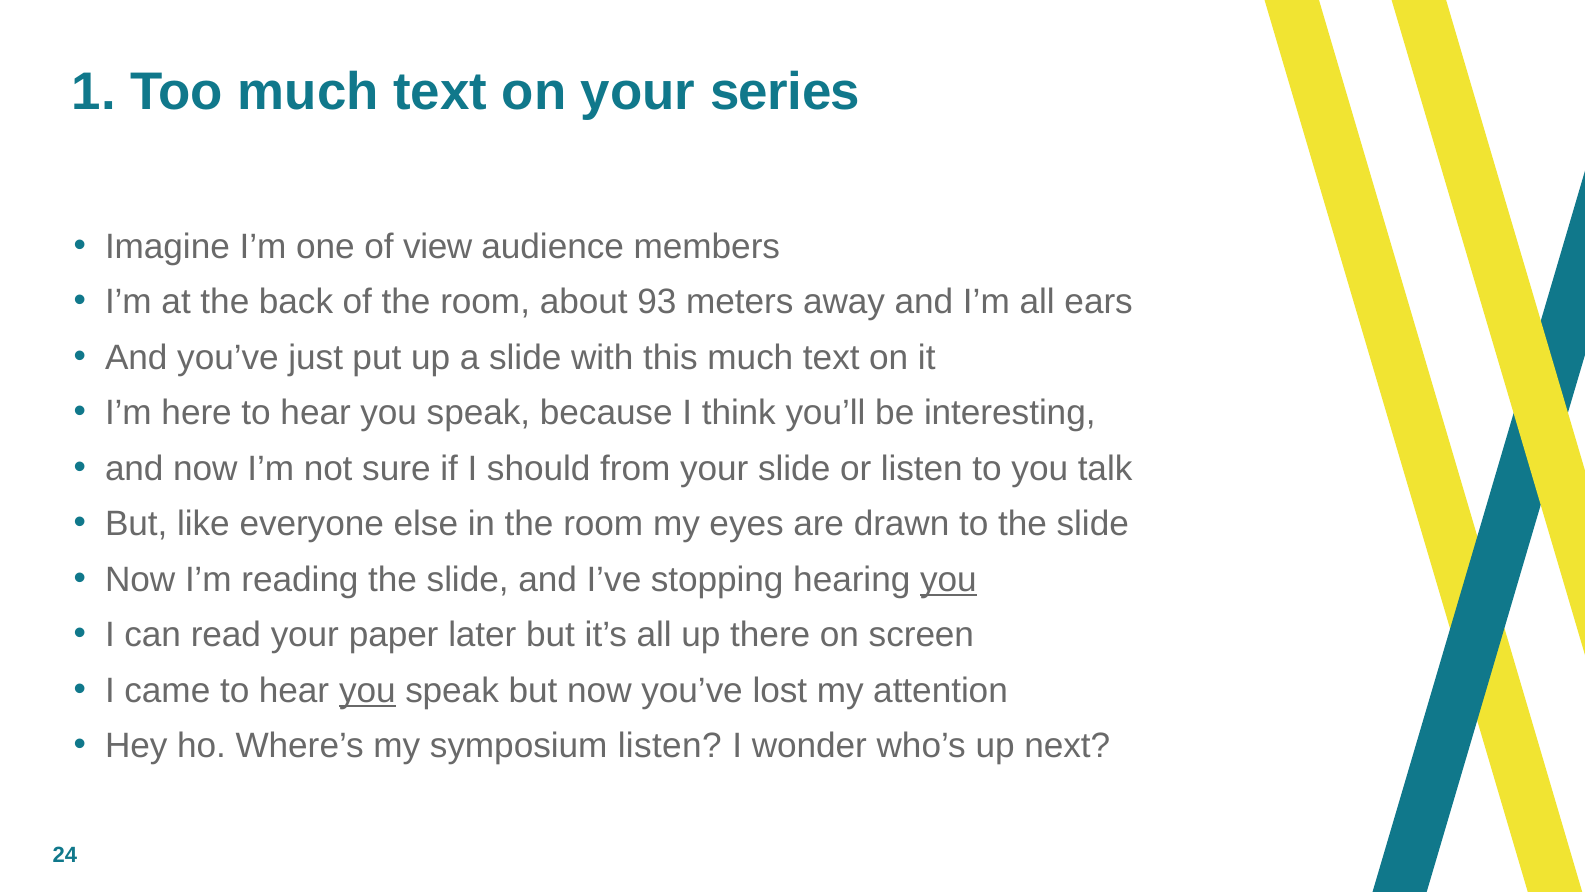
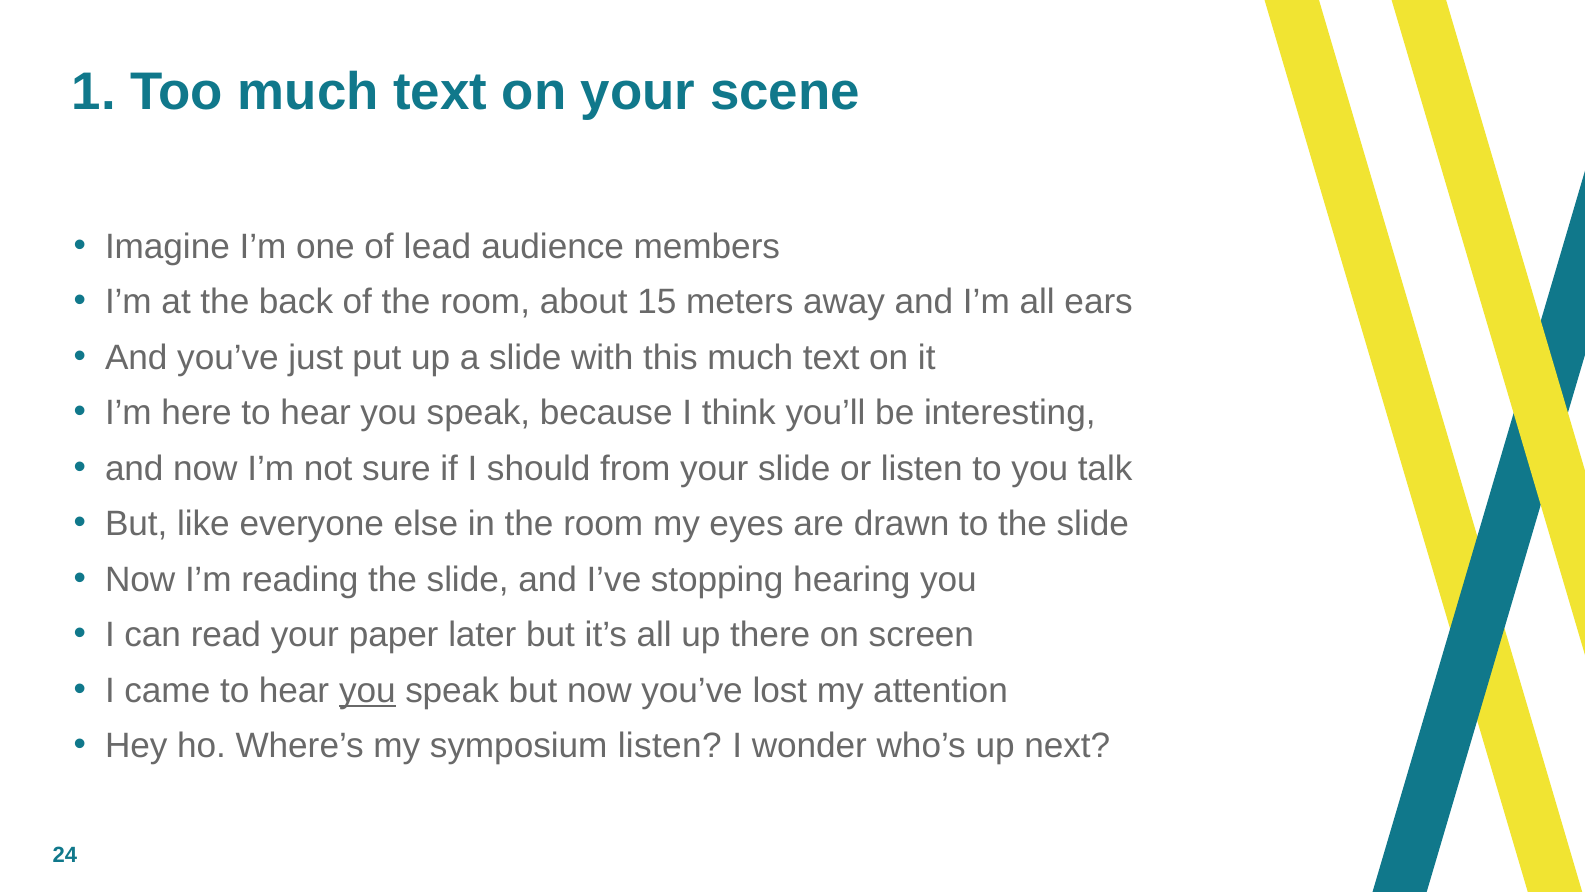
series: series -> scene (785, 92)
view: view -> lead (437, 247)
93: 93 -> 15 (657, 302)
you underline: present -> none (948, 579)
